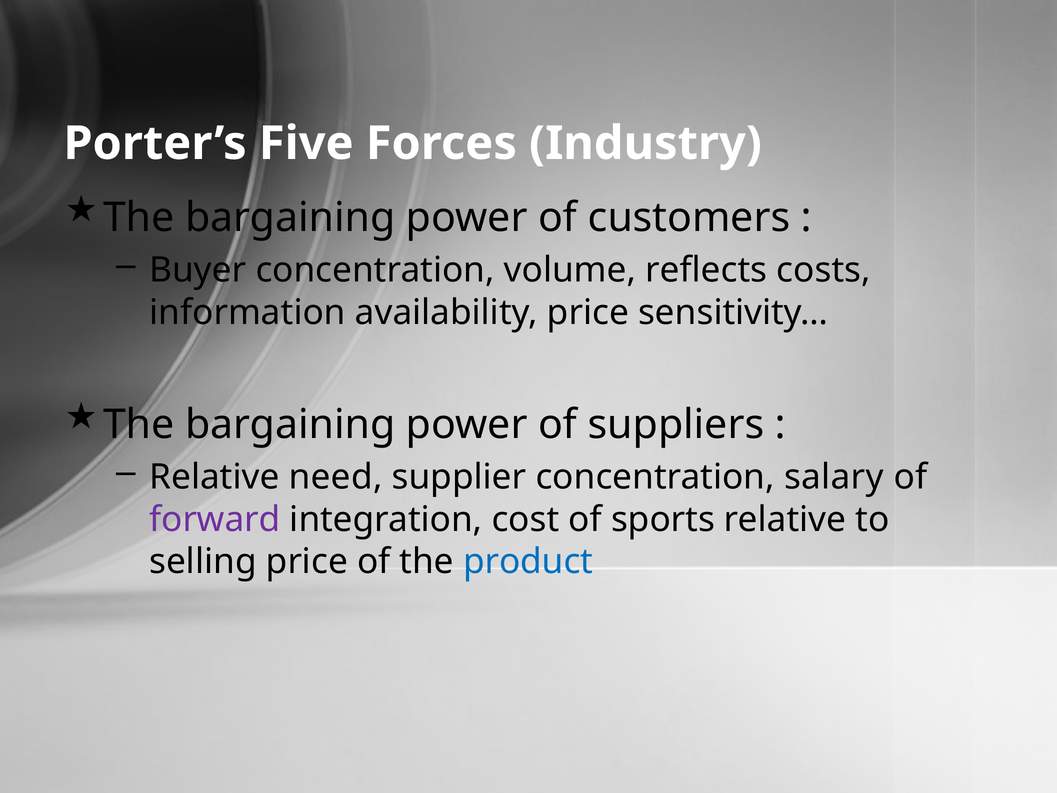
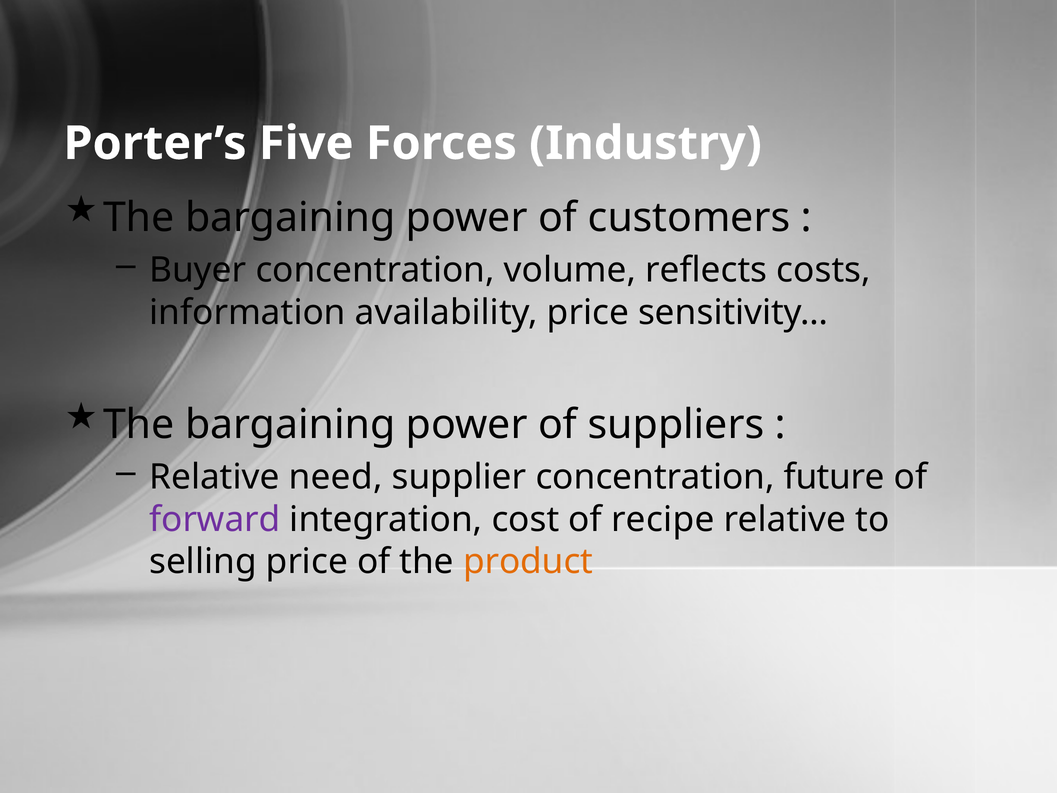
salary: salary -> future (834, 477)
sports: sports -> recipe (663, 519)
product colour: blue -> orange (528, 562)
